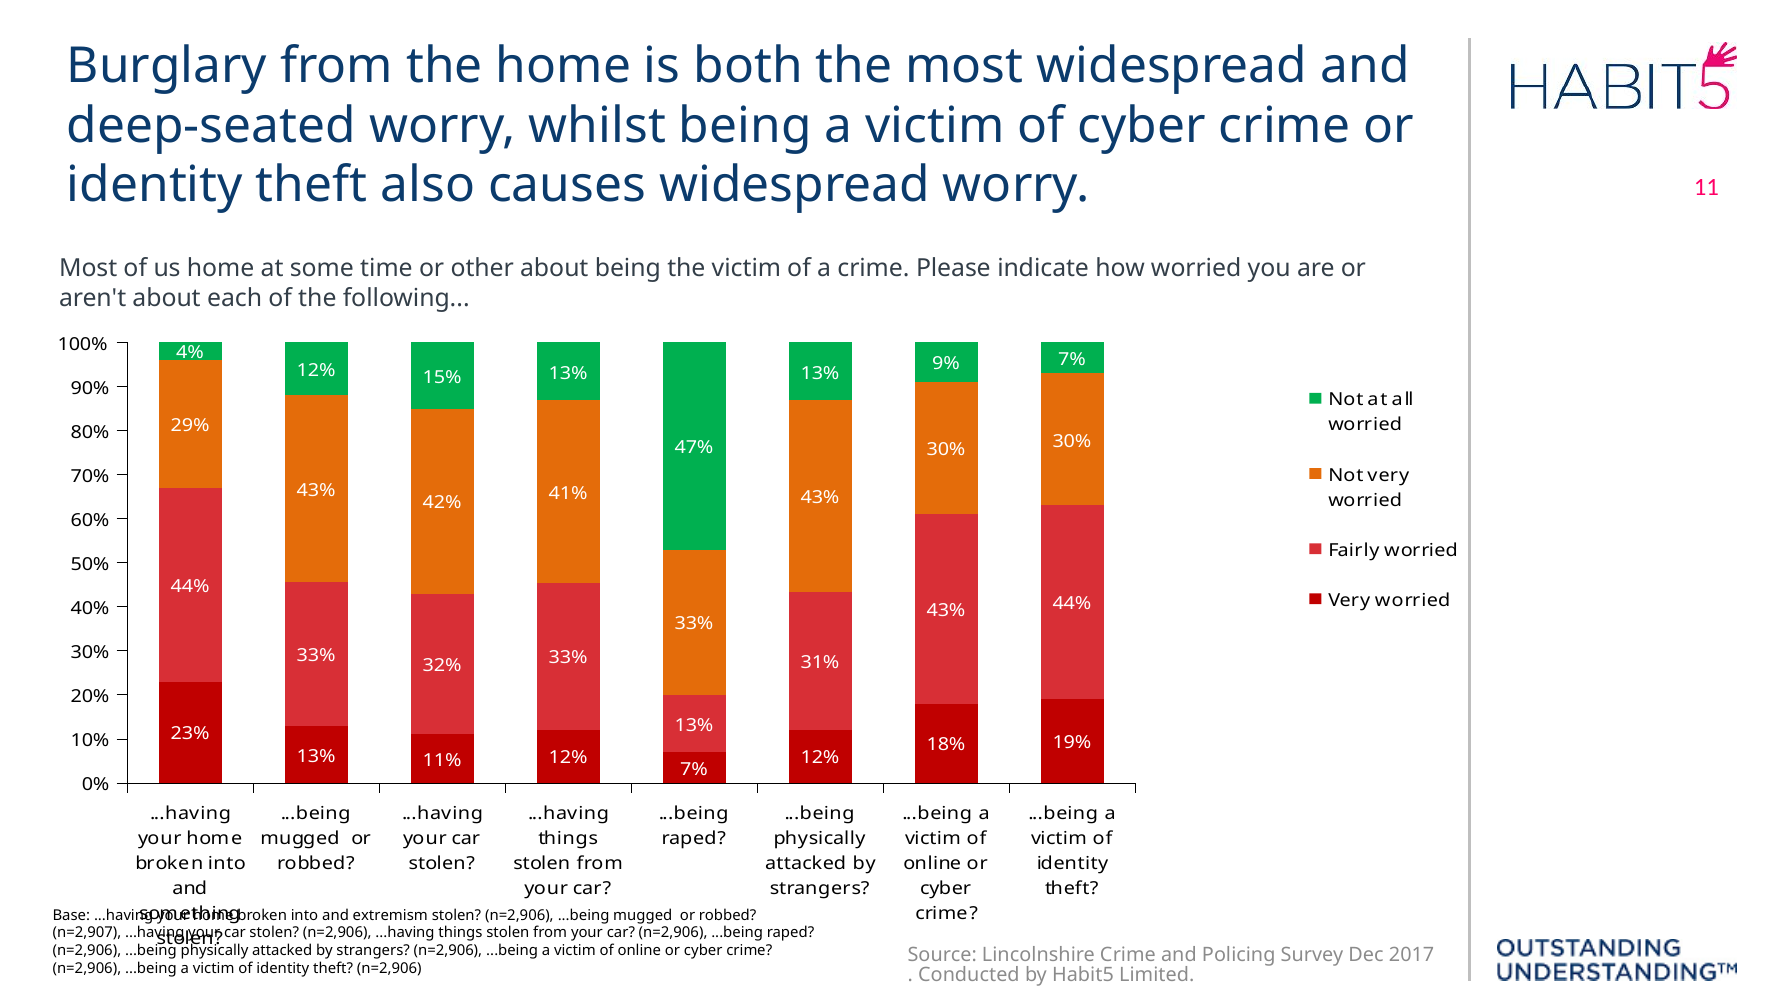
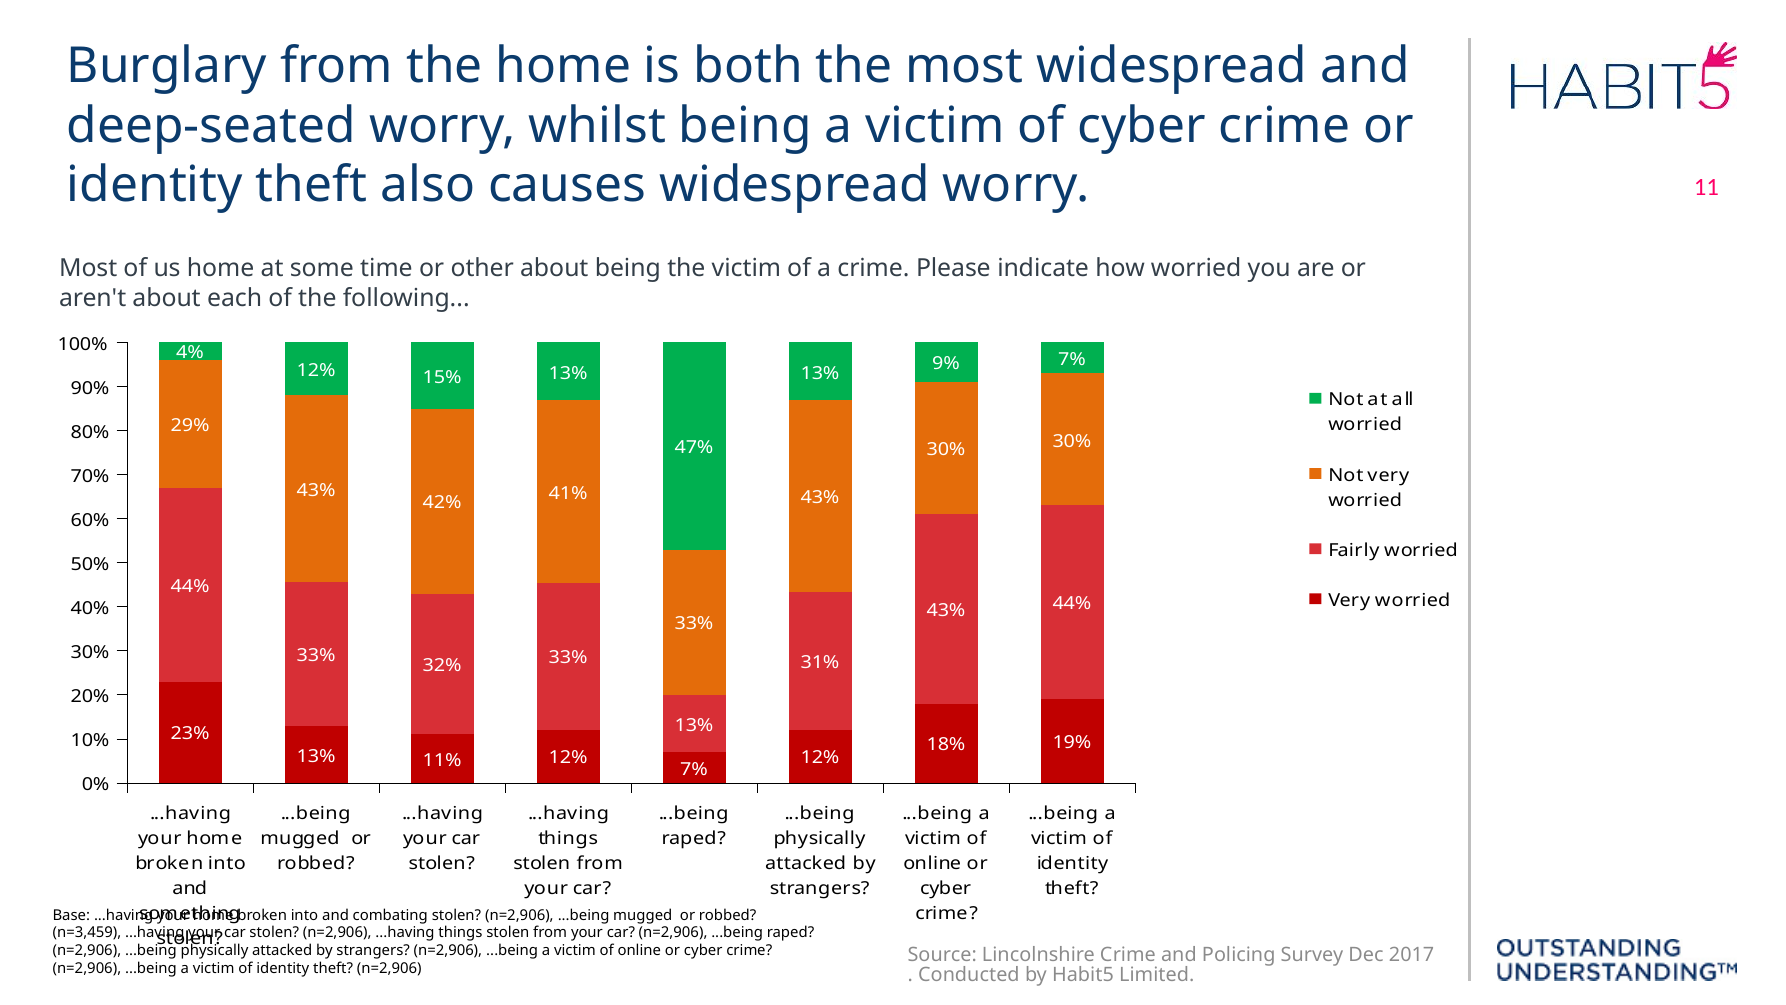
extremism: extremism -> combating (390, 915)
n=2,907: n=2,907 -> n=3,459 (87, 933)
